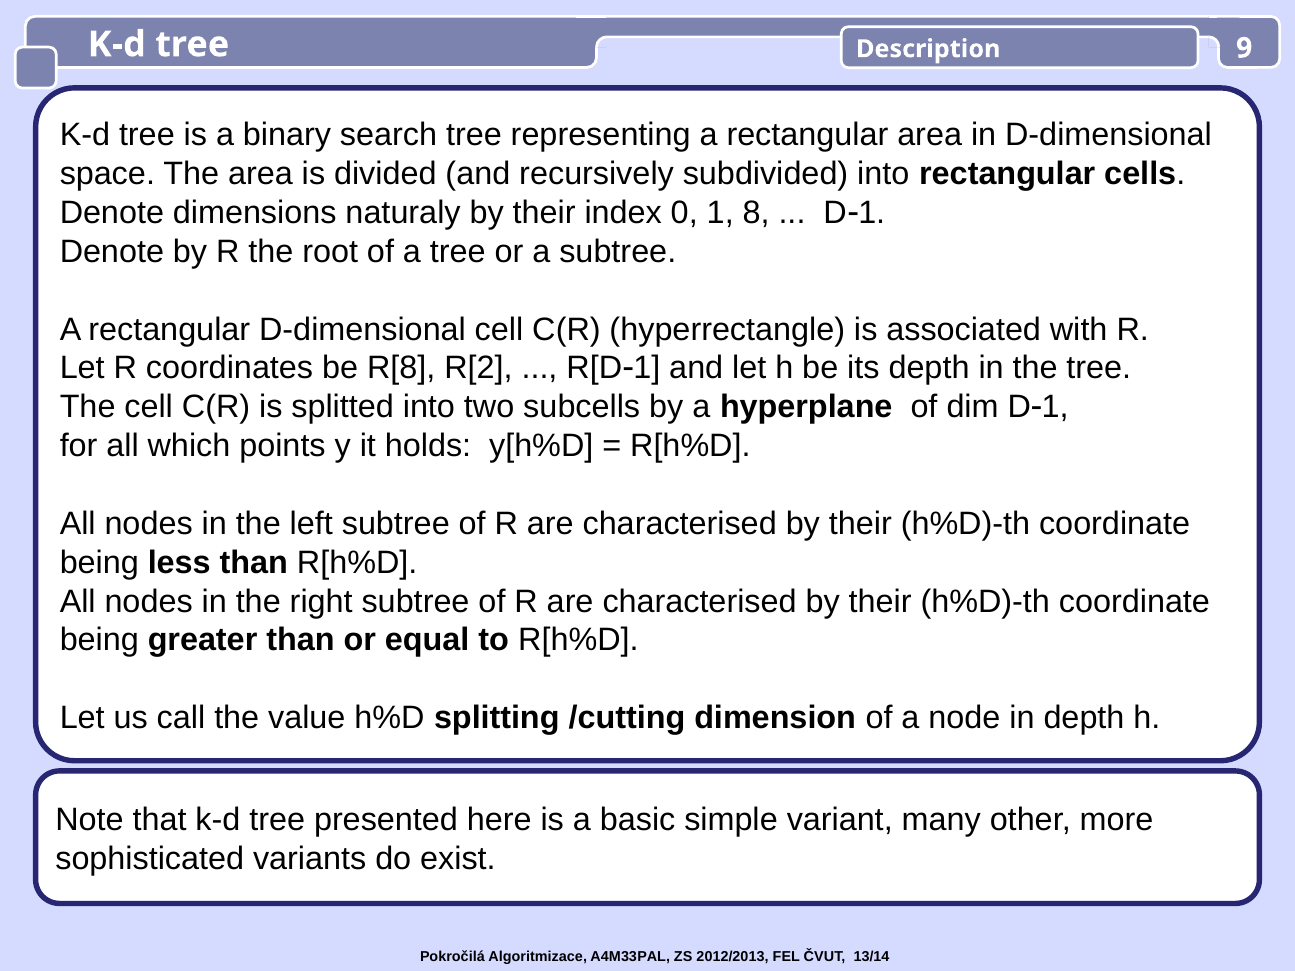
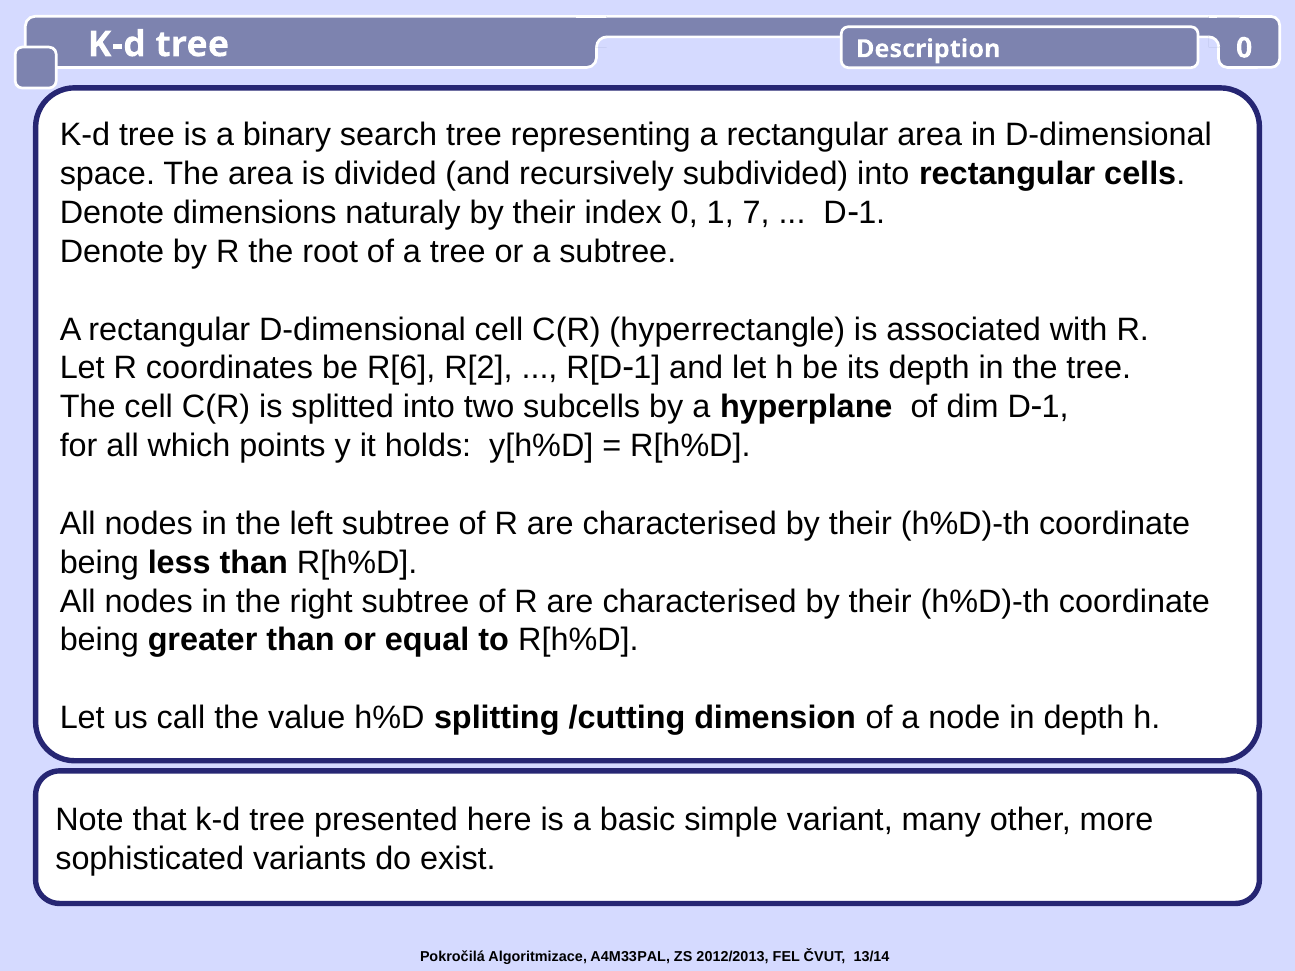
Description 9: 9 -> 0 (1244, 48)
8: 8 -> 7 (756, 213)
R[8: R[8 -> R[6 (401, 368)
